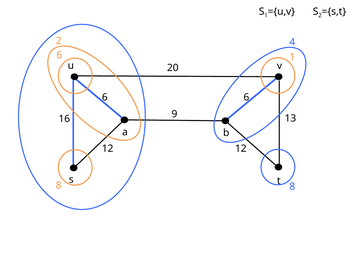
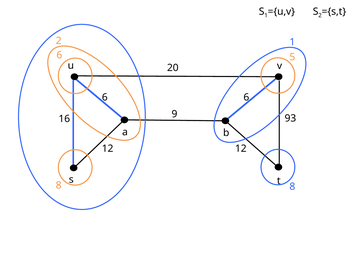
2 4: 4 -> 1 (292, 42)
6 1: 1 -> 5 (292, 57)
13: 13 -> 93 (290, 119)
